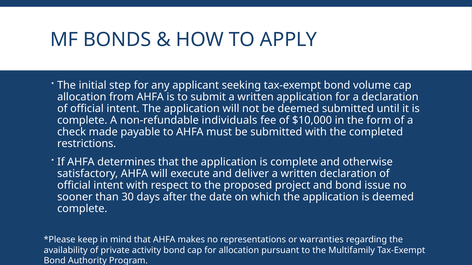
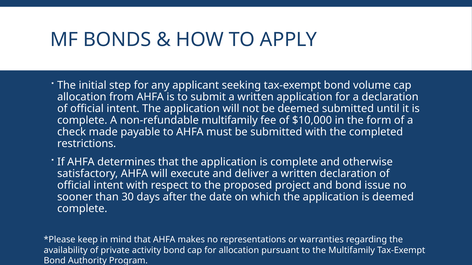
non-refundable individuals: individuals -> multifamily (230, 120)
